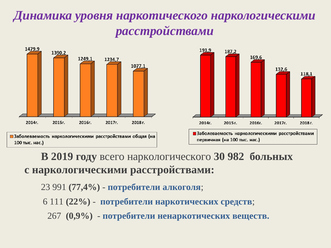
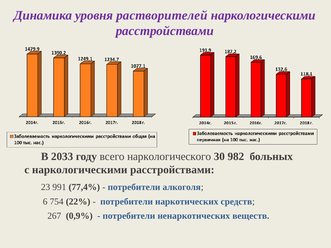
наркотического: наркотического -> растворителей (162, 15)
2019: 2019 -> 2033 (62, 157)
111: 111 -> 754 (57, 202)
